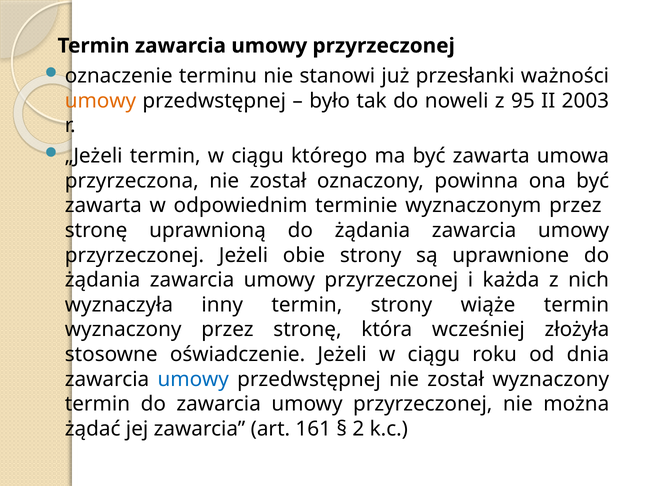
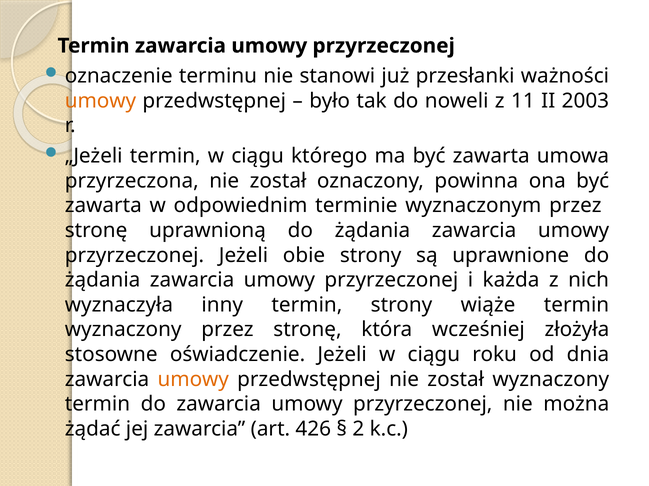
95: 95 -> 11 (523, 101)
umowy colour: blue -> orange (193, 380)
161: 161 -> 426 (313, 430)
